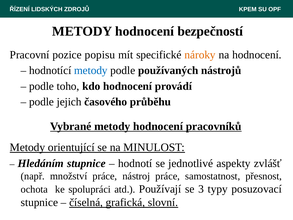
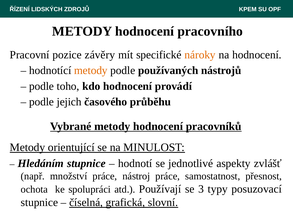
bezpečností: bezpečností -> pracovního (210, 31)
popisu: popisu -> závěry (100, 55)
metody colour: blue -> orange (91, 70)
